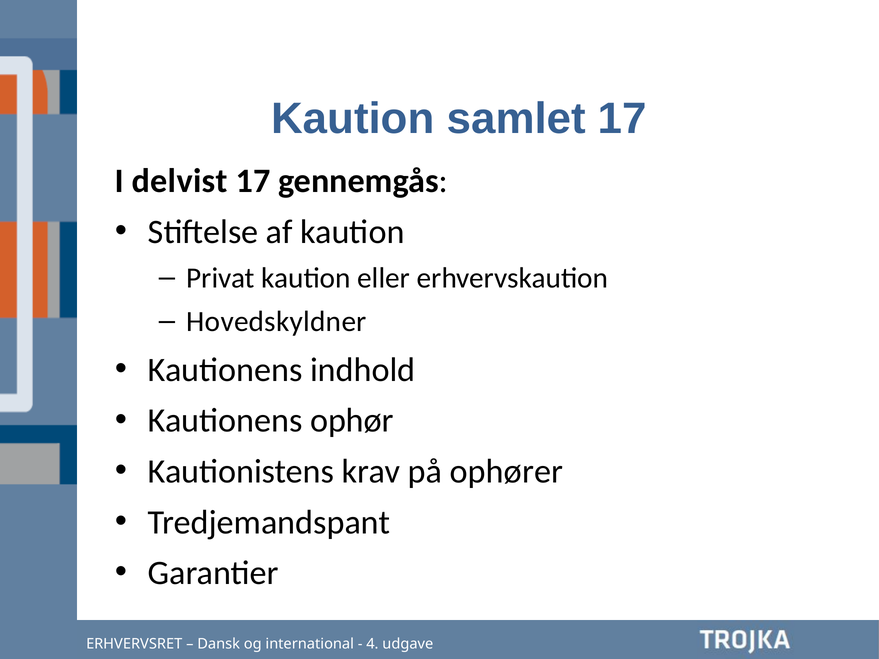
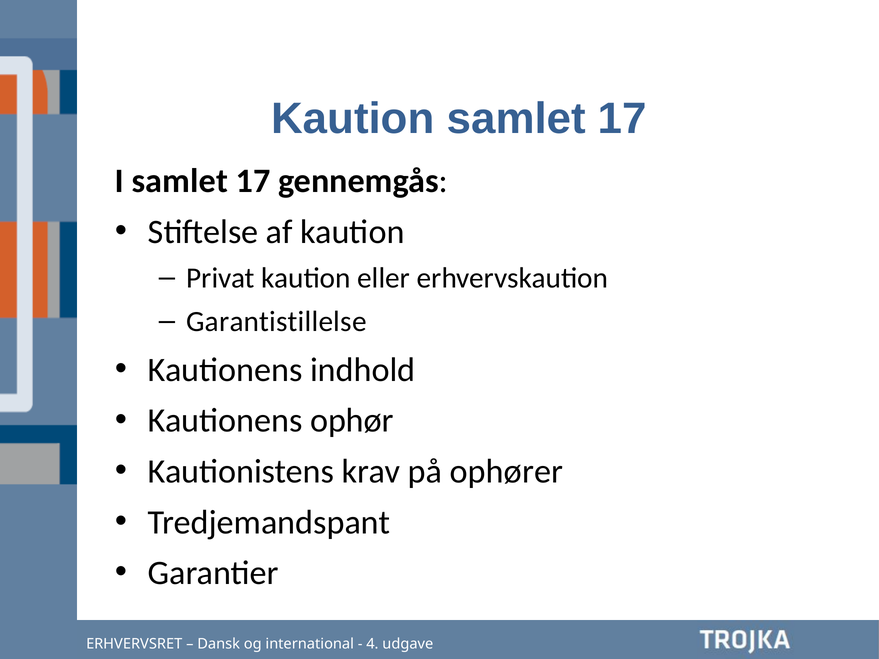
I delvist: delvist -> samlet (180, 181)
Hovedskyldner: Hovedskyldner -> Garantistillelse (276, 322)
